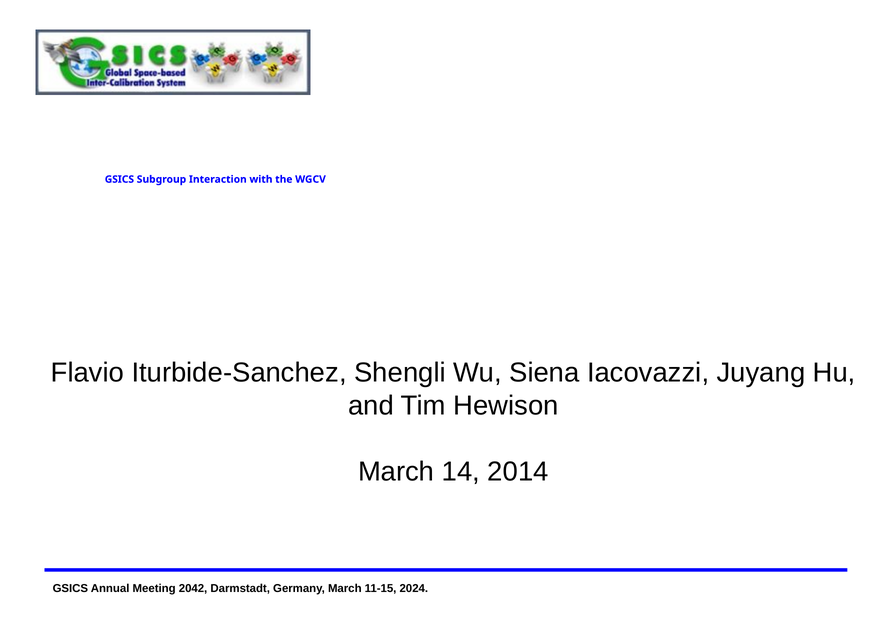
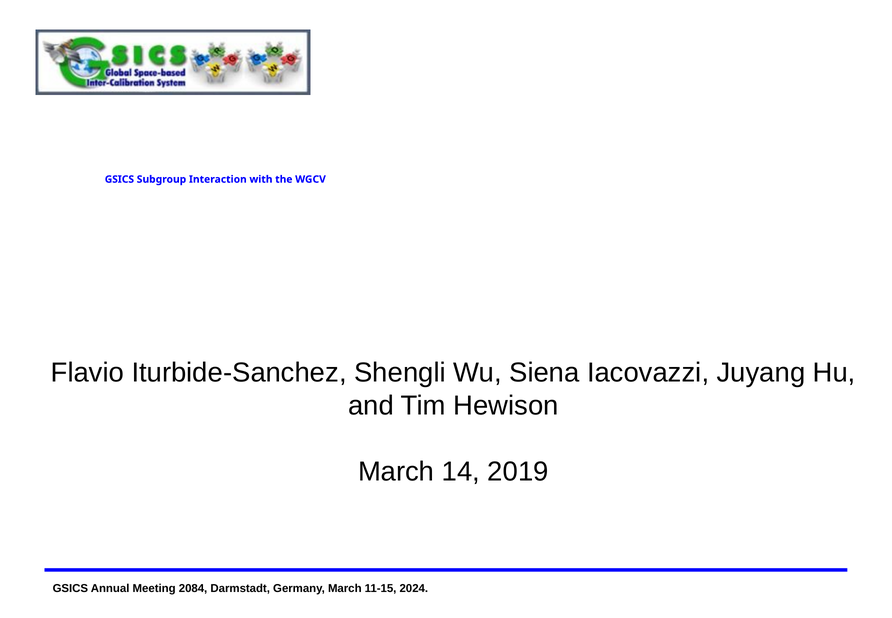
2014: 2014 -> 2019 (518, 471)
2042: 2042 -> 2084 (193, 588)
